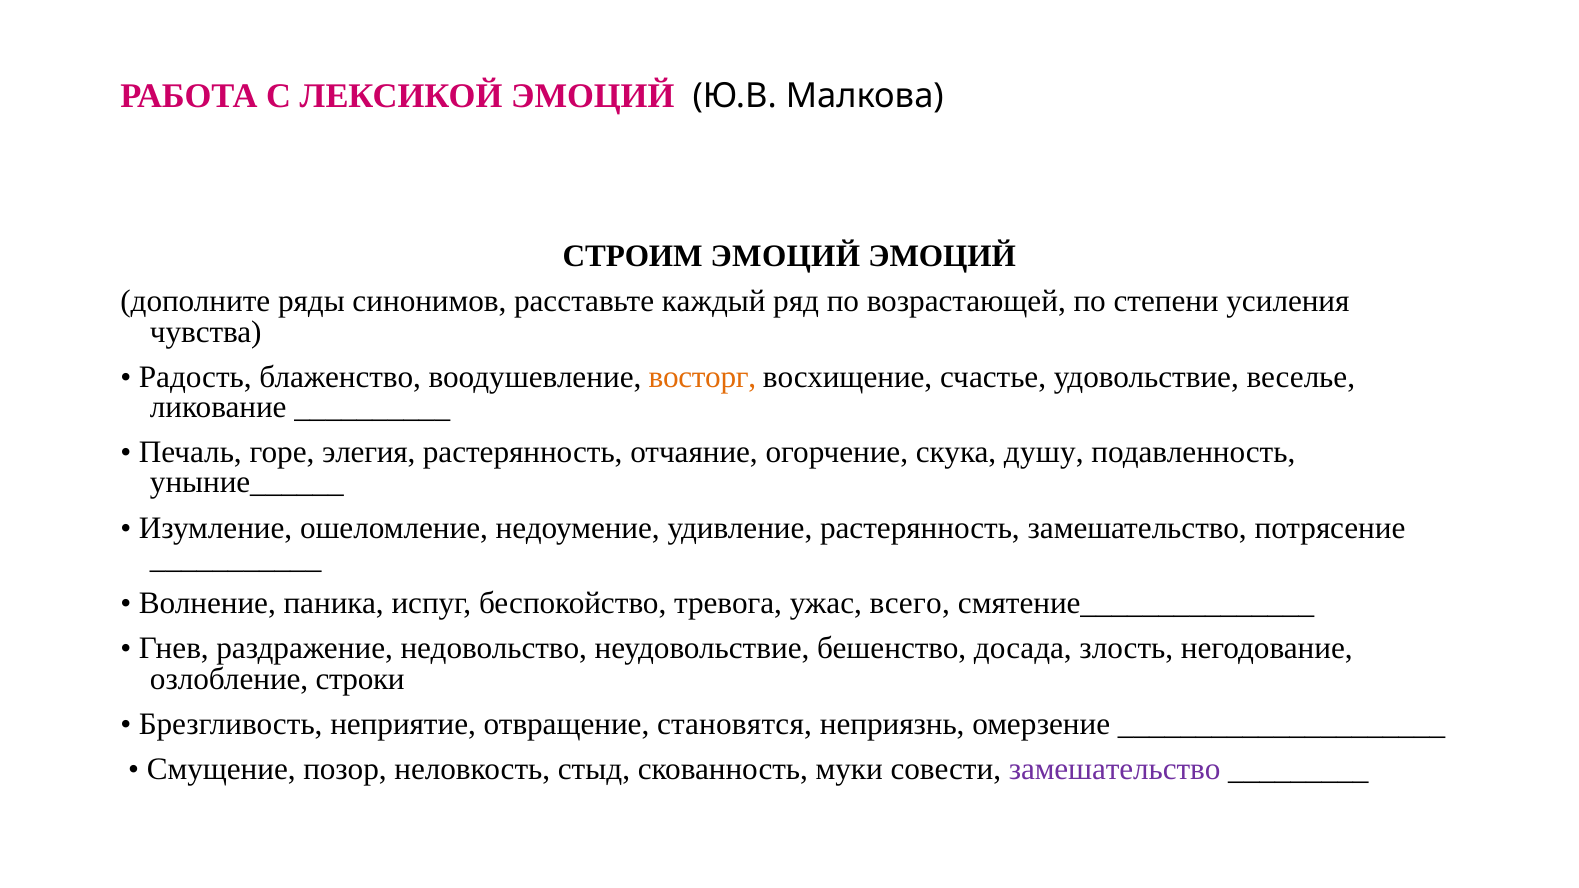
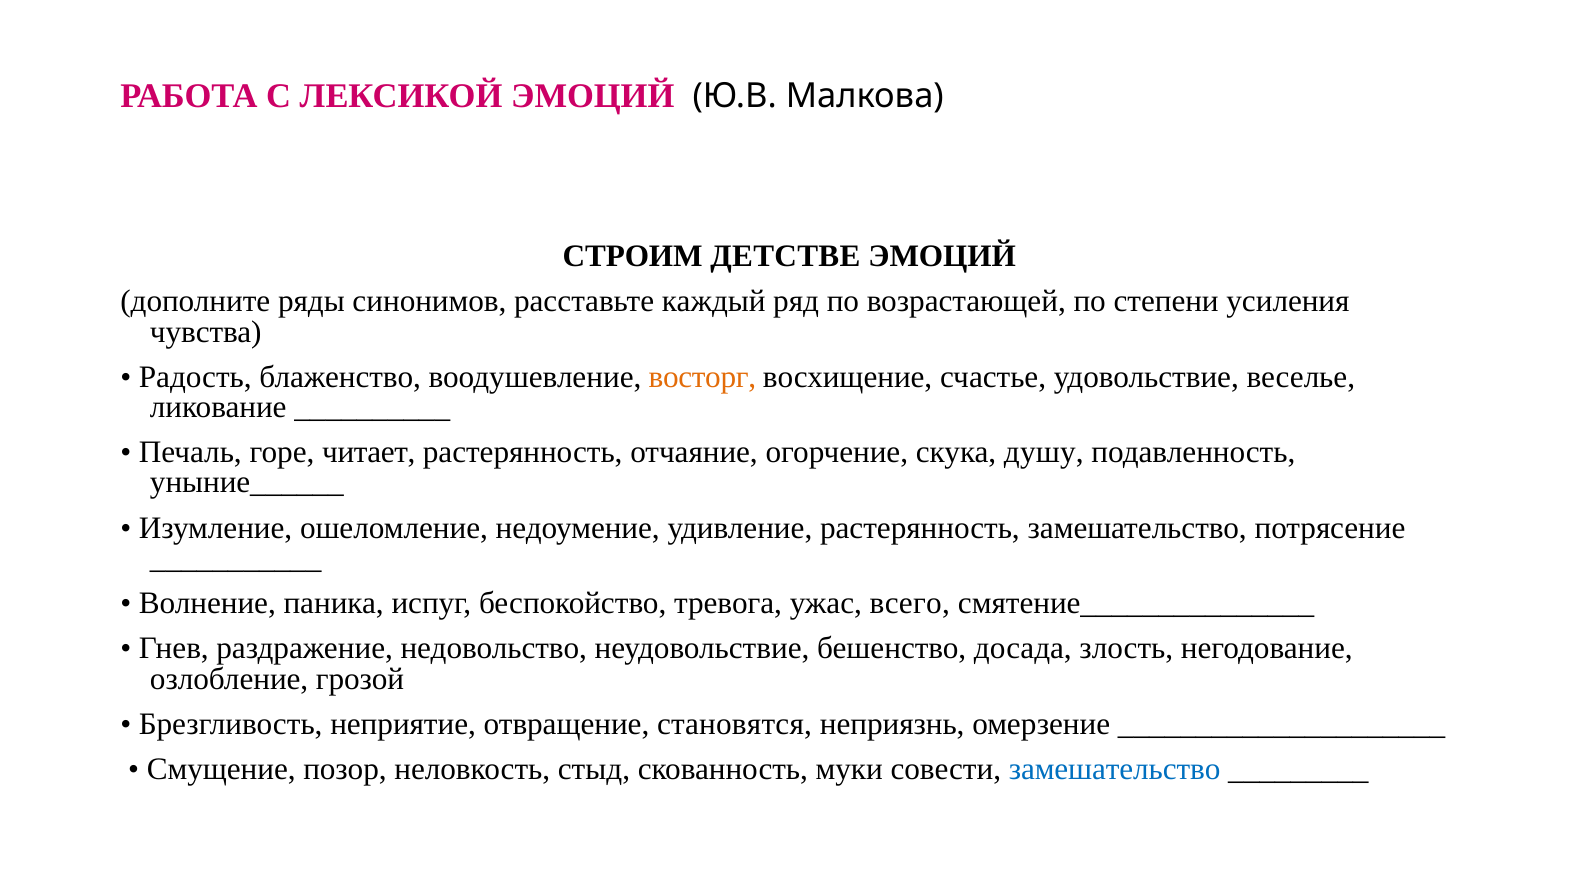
СТРОИМ ЭМОЦИЙ: ЭМОЦИЙ -> ДЕТСТВЕ (785, 256)
элегия: элегия -> читает (369, 452)
строки: строки -> грозой (360, 679)
замешательство colour: purple -> blue (1115, 769)
